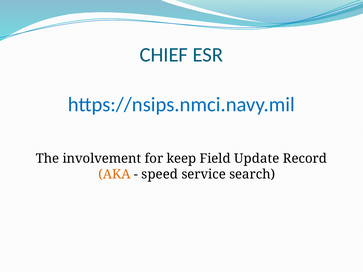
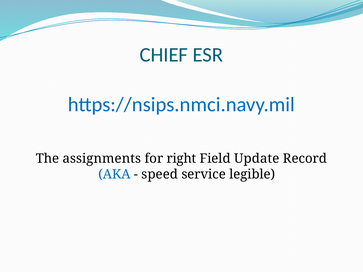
involvement: involvement -> assignments (102, 159)
keep: keep -> right (181, 159)
AKA colour: orange -> blue (114, 175)
search: search -> legible (252, 175)
